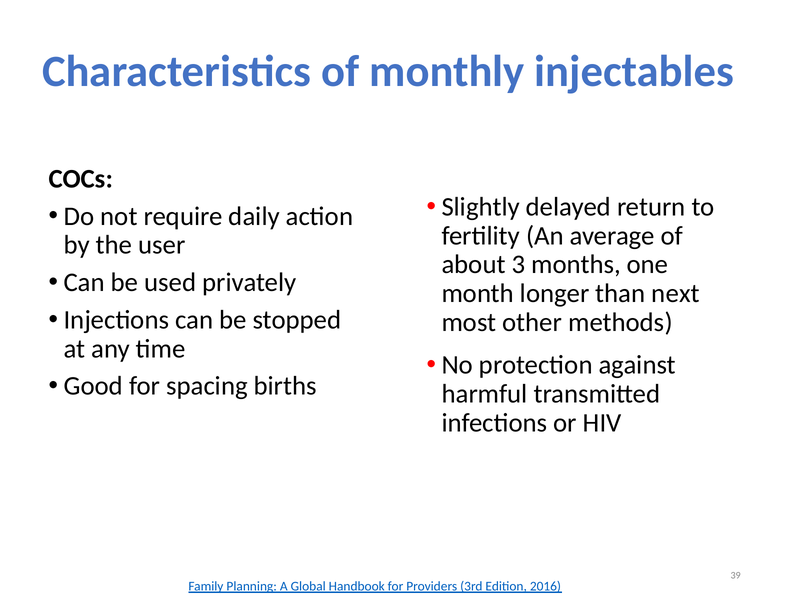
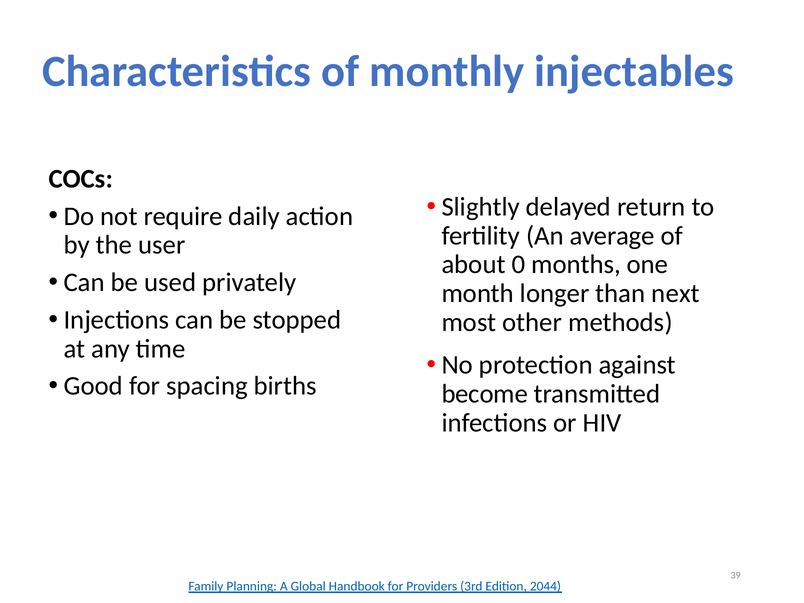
3: 3 -> 0 (518, 265)
harmful: harmful -> become (485, 394)
2016: 2016 -> 2044 (545, 586)
